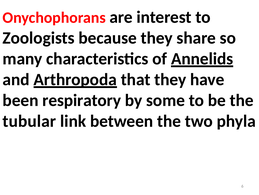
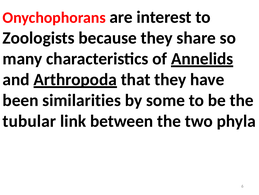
respiratory: respiratory -> similarities (82, 100)
